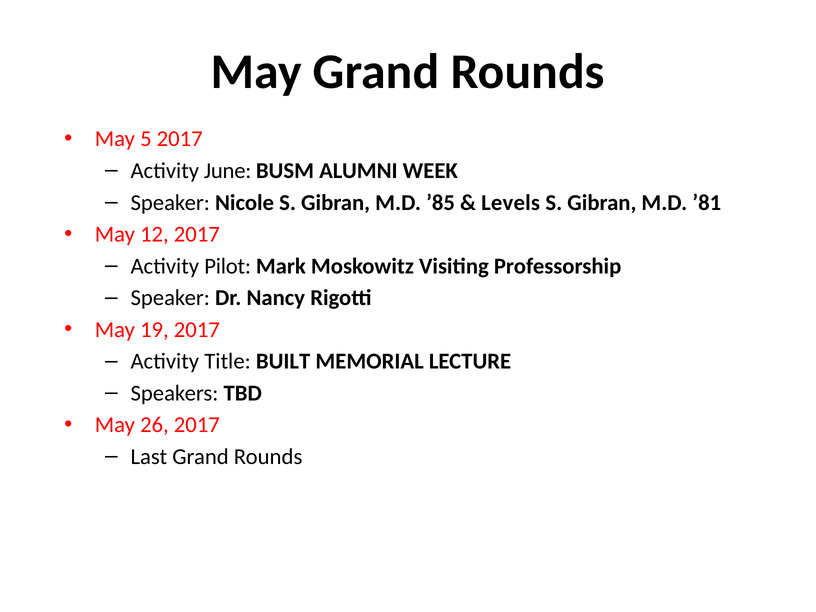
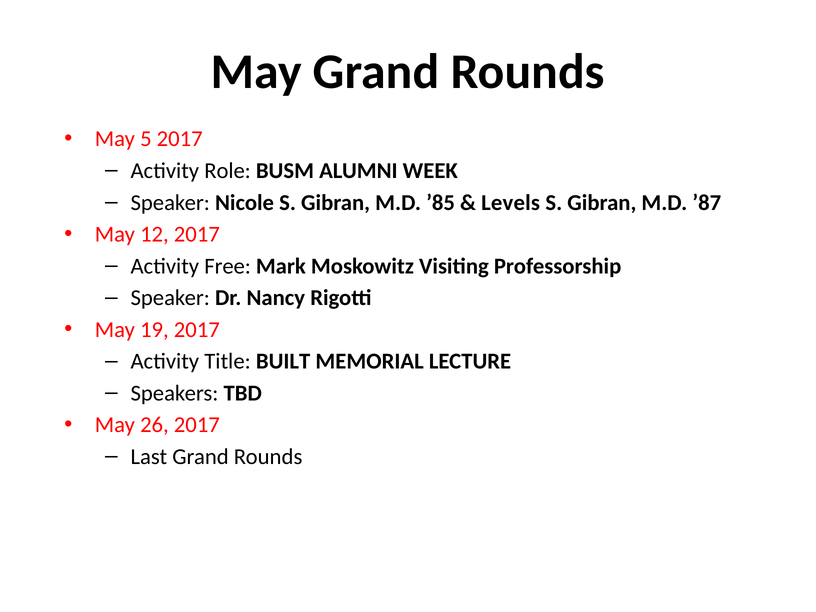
June: June -> Role (228, 171)
’81: ’81 -> ’87 (707, 203)
Pilot: Pilot -> Free (228, 266)
